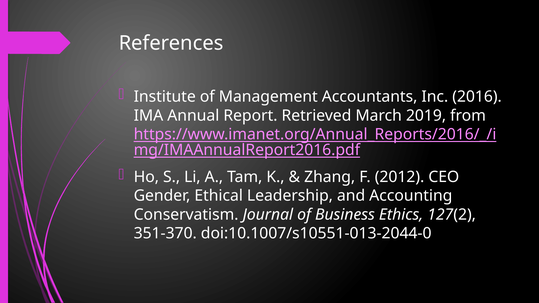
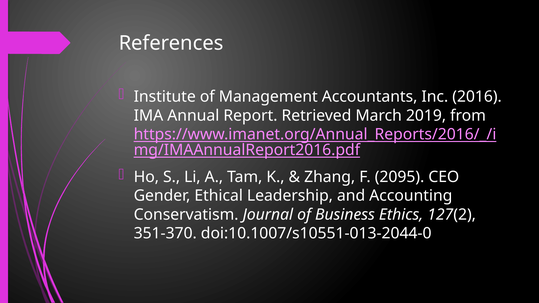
2012: 2012 -> 2095 (400, 177)
